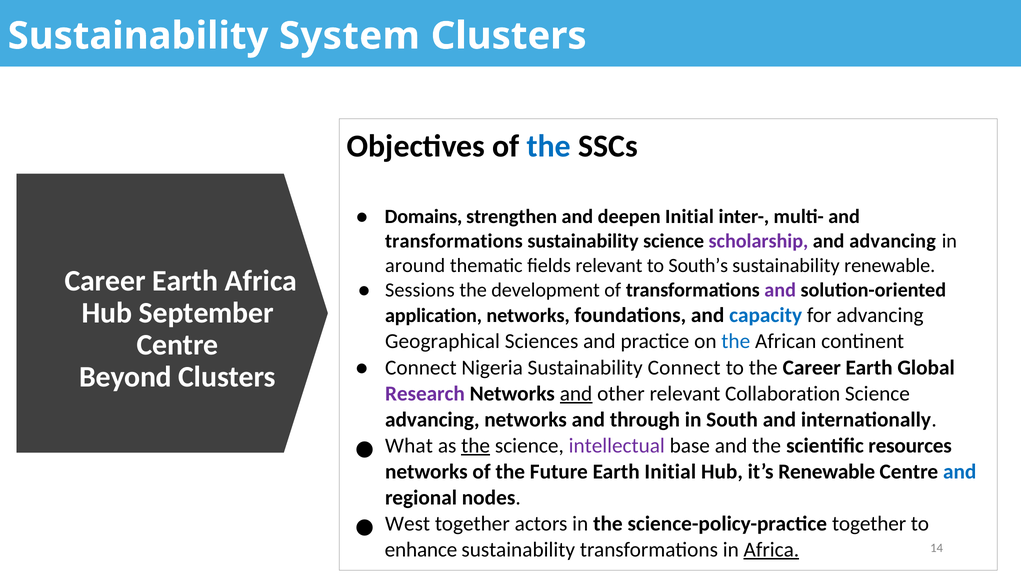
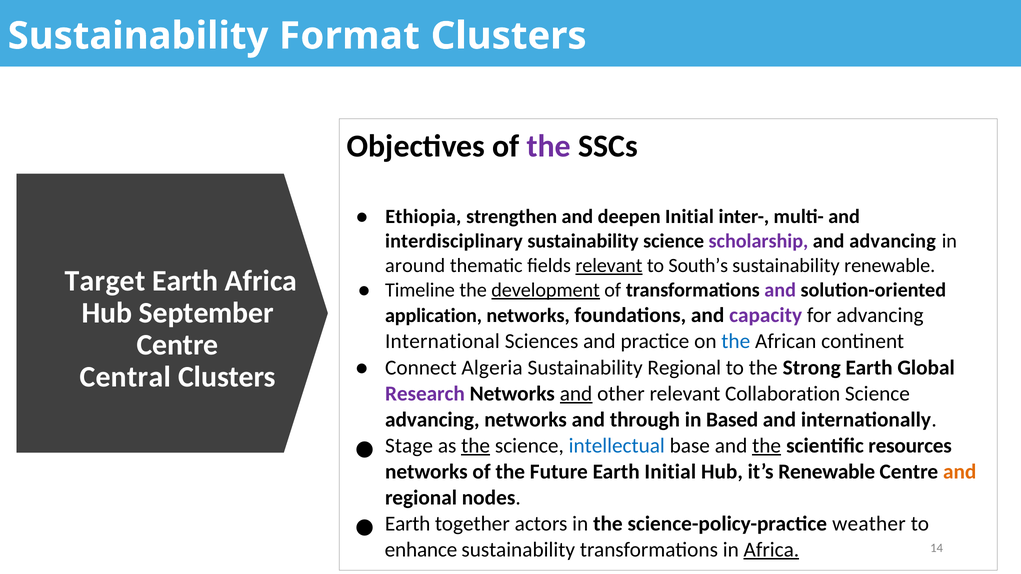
System: System -> Format (349, 36)
the colour: blue -> purple (549, 146)
Domains: Domains -> Ethiopia (423, 217)
transformations: transformations -> interdisciplinary (454, 241)
relevant underline: none -> present (609, 266)
Career: Career -> Target (105, 281)
Sessions: Sessions -> Timeline (420, 290)
development underline: none -> present (546, 290)
capacity colour: blue -> purple (766, 316)
Geographical: Geographical -> International (442, 342)
Nigeria: Nigeria -> Algeria (492, 368)
Sustainability Connect: Connect -> Regional (684, 368)
the Career: Career -> Strong (812, 368)
Beyond: Beyond -> Central (125, 377)
South: South -> Based (732, 420)
What: What -> Stage (409, 446)
intellectual colour: purple -> blue (617, 446)
the underline: none -> present (767, 446)
and colour: blue -> orange (960, 472)
West: West -> Earth (408, 524)
science-policy-practice together: together -> weather (869, 524)
